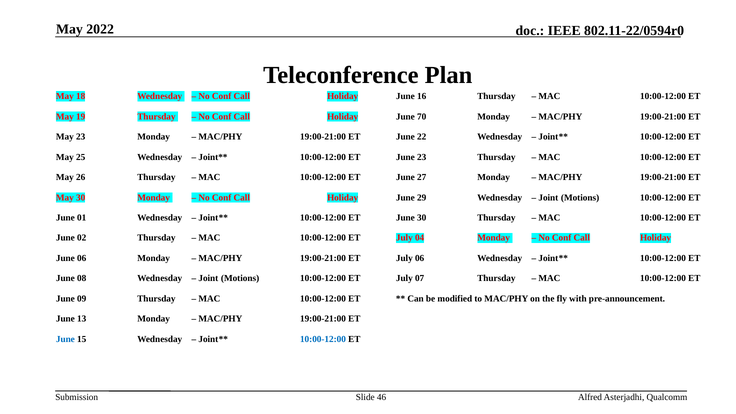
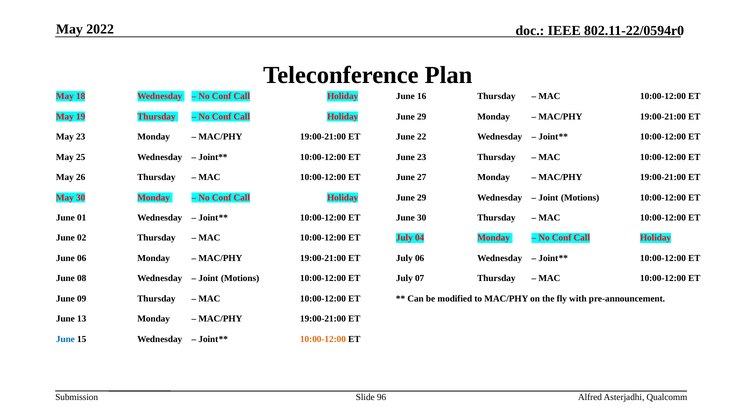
70: 70 -> 29 (422, 117)
10:00-12:00 colour: blue -> orange (323, 339)
46: 46 -> 96 (382, 397)
